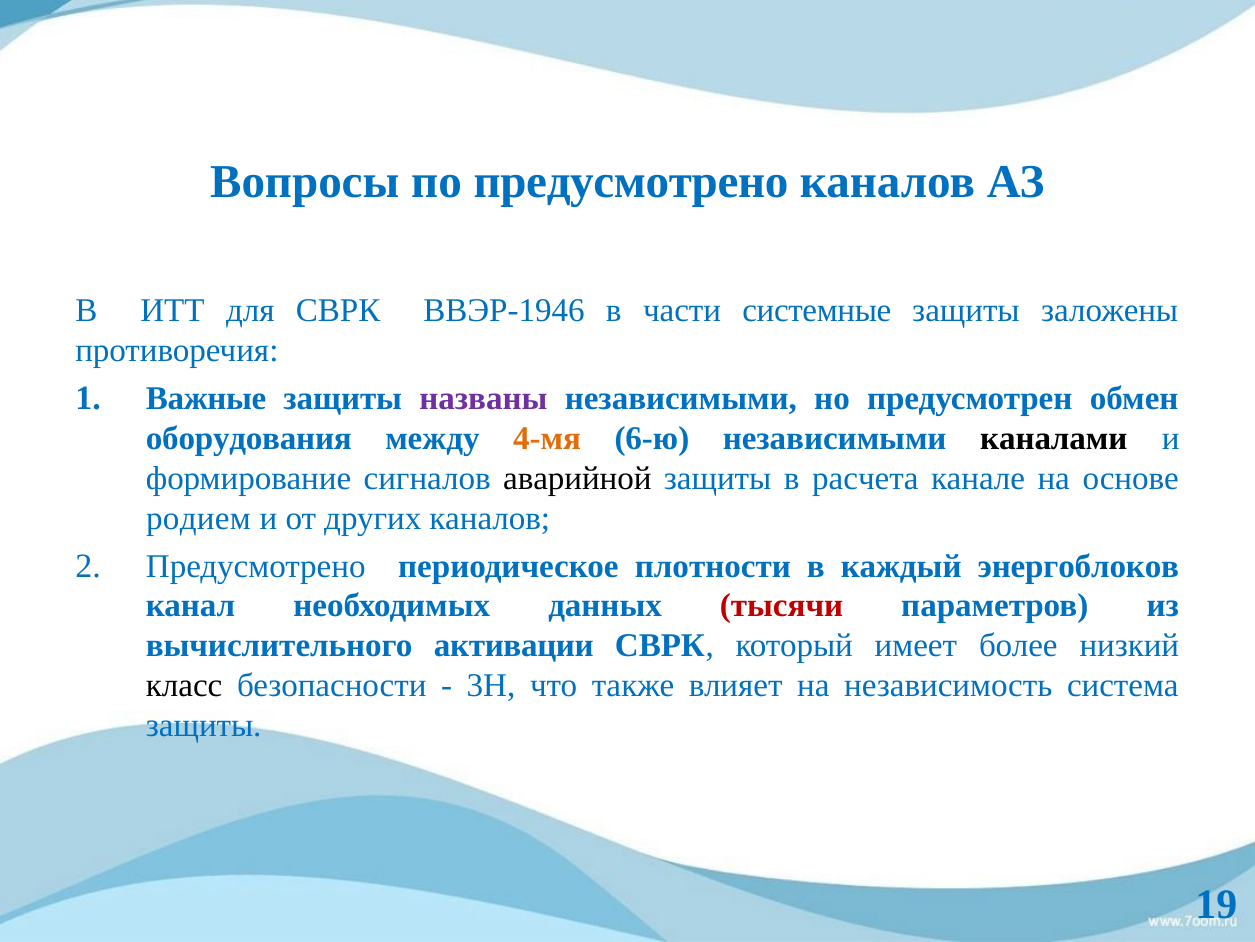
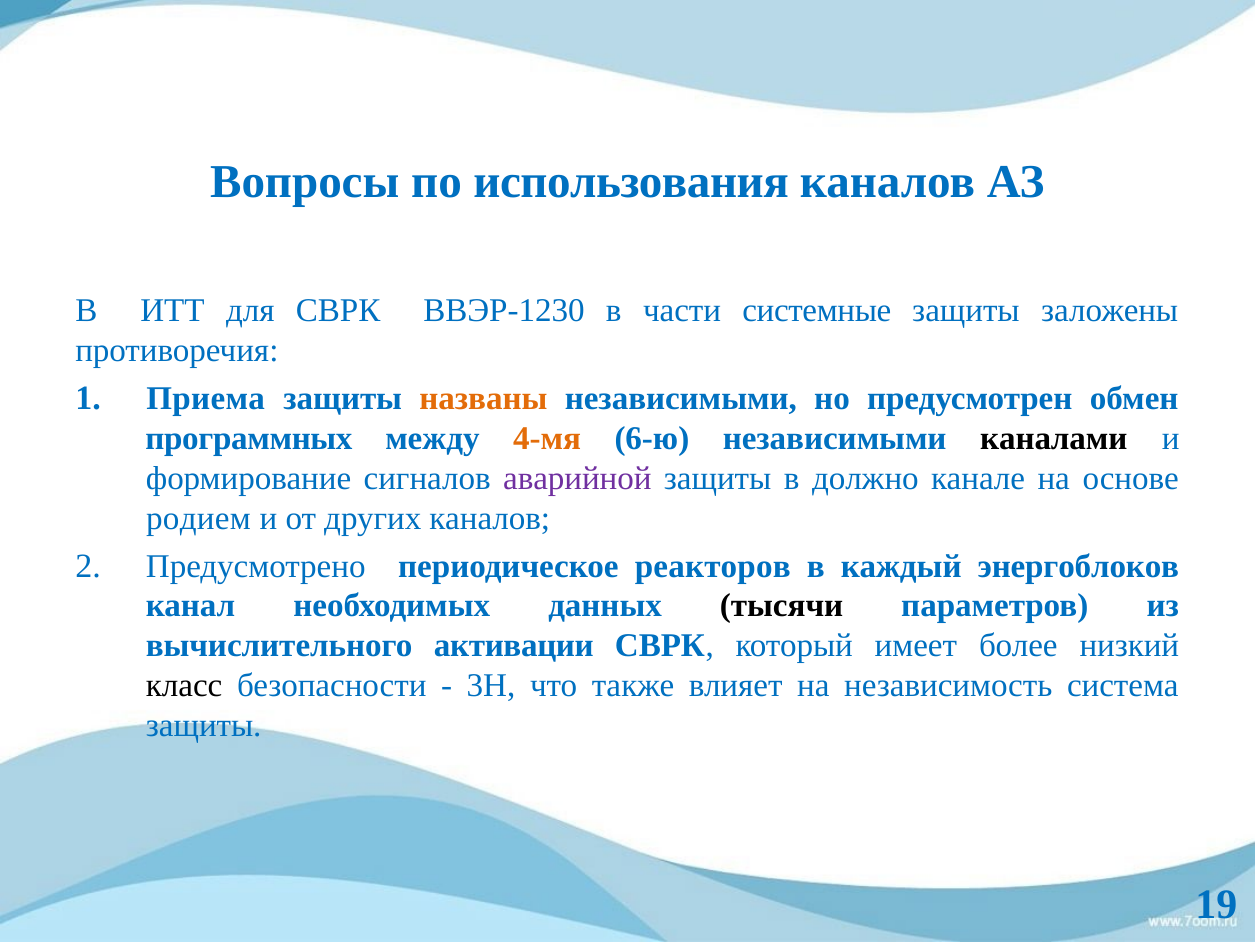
по предусмотрено: предусмотрено -> использования (631, 182)
ВВЭР-1946: ВВЭР-1946 -> ВВЭР-1230 (504, 311)
Важные: Важные -> Приема (206, 399)
названы colour: purple -> orange (483, 399)
оборудования: оборудования -> программных (249, 438)
аварийной colour: black -> purple (577, 478)
расчета: расчета -> должно (865, 478)
плотности: плотности -> реакторов (713, 566)
тысячи colour: red -> black (782, 606)
